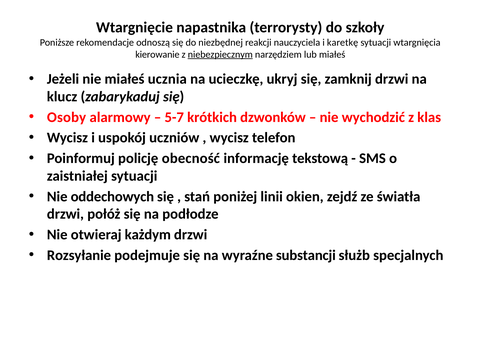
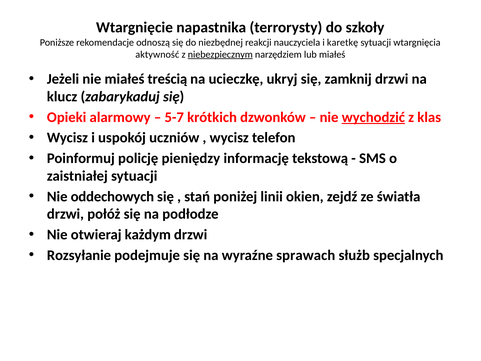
kierowanie: kierowanie -> aktywność (157, 54)
ucznia: ucznia -> treścią (167, 79)
Osoby: Osoby -> Opieki (67, 117)
wychodzić underline: none -> present (373, 117)
obecność: obecność -> pieniędzy (191, 158)
substancji: substancji -> sprawach (306, 255)
